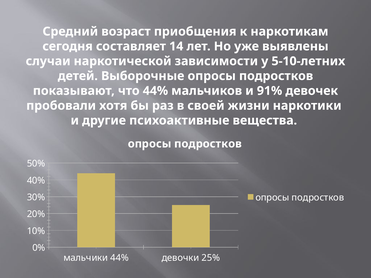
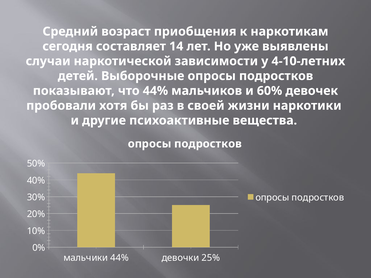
5-10-летних: 5-10-летних -> 4-10-летних (308, 61)
91%: 91% -> 60% (270, 91)
